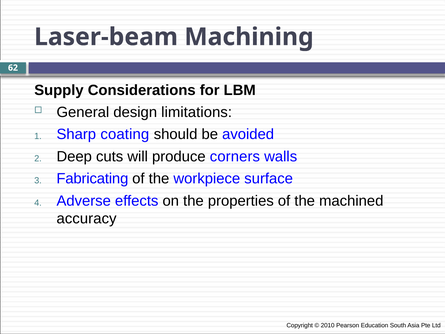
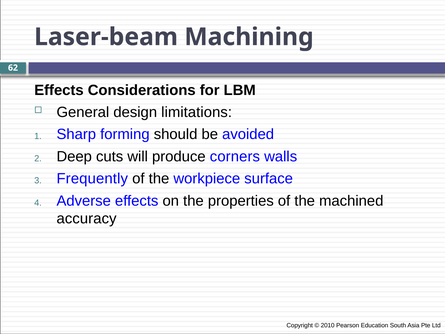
Supply: Supply -> Effects (59, 90)
coating: coating -> forming (125, 134)
Fabricating: Fabricating -> Frequently (92, 179)
